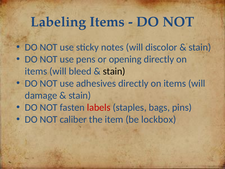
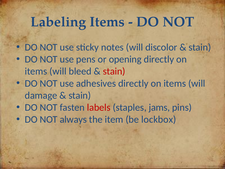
stain colour: black -> red (114, 71)
bags: bags -> jams (159, 107)
caliber: caliber -> always (73, 119)
